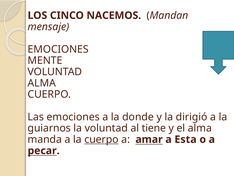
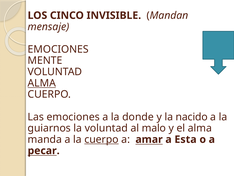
NACEMOS: NACEMOS -> INVISIBLE (114, 15)
ALMA underline: none -> present (42, 83)
dirigió: dirigió -> nacido (192, 117)
tiene: tiene -> malo (154, 128)
